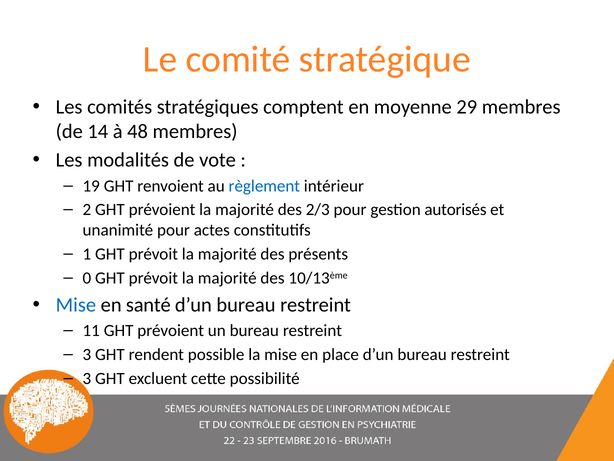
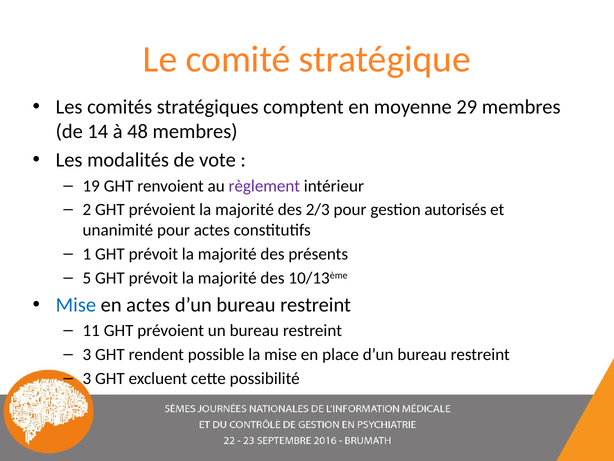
règlement colour: blue -> purple (264, 186)
0: 0 -> 5 (87, 278)
en santé: santé -> actes (148, 305)
